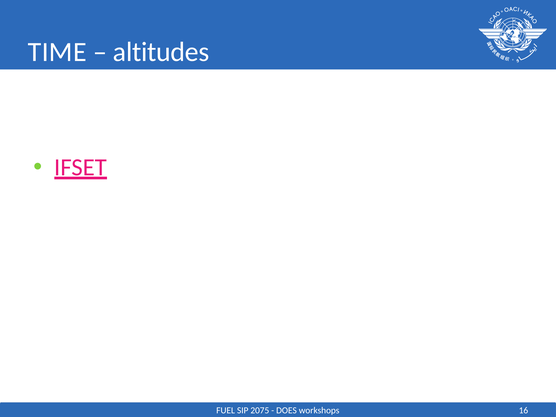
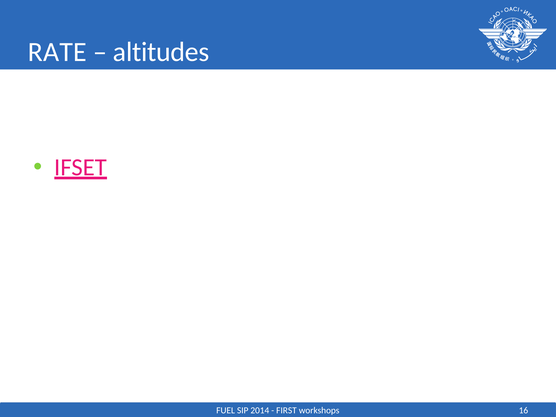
TIME: TIME -> RATE (57, 52)
2075: 2075 -> 2014 (260, 411)
DOES: DOES -> FIRST (286, 411)
